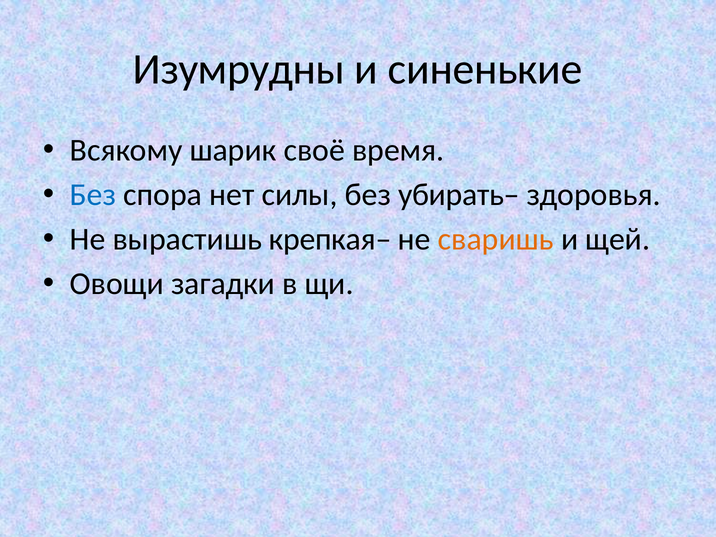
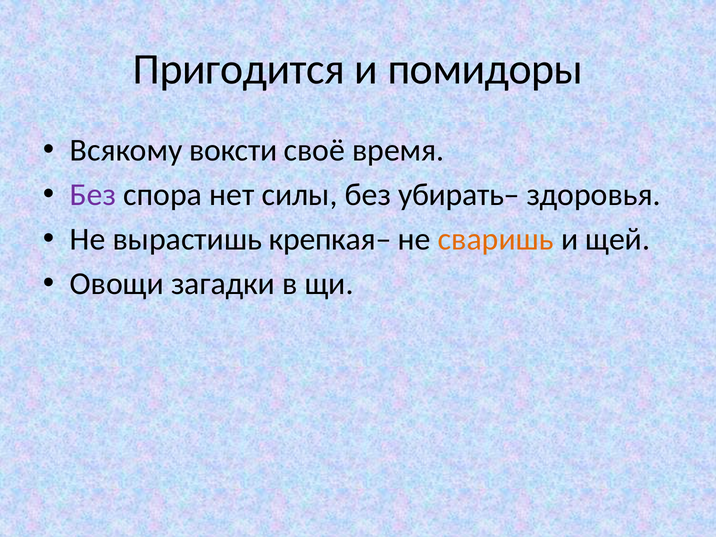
Изумрудны: Изумрудны -> Пригодится (239, 69)
синенькие: синенькие -> помидоры (485, 69)
шарик: шарик -> воксти (233, 150)
Без colour: blue -> purple (93, 195)
